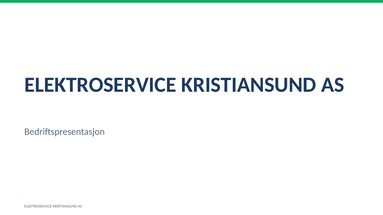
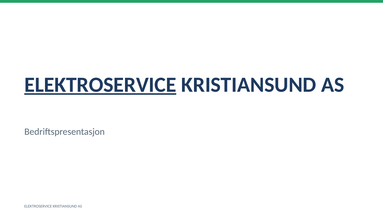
ELEKTROSERVICE underline: none -> present (100, 85)
